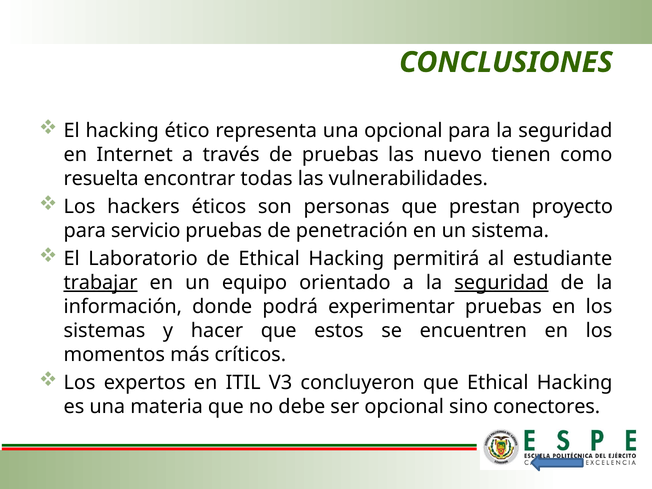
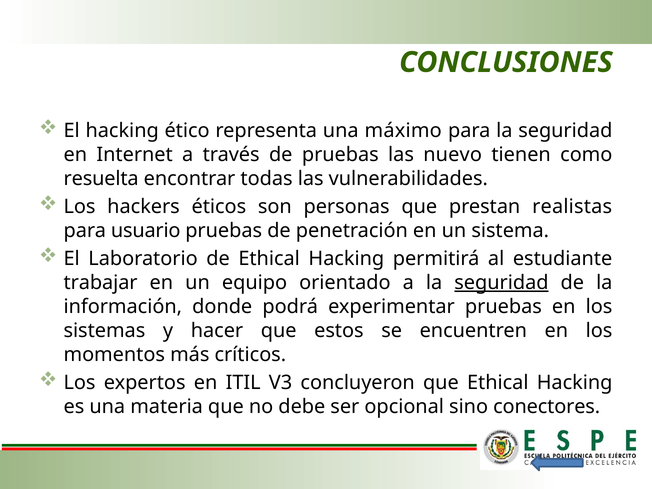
una opcional: opcional -> máximo (403, 131)
proyecto: proyecto -> realistas (572, 207)
servicio: servicio -> usuario (146, 231)
trabajar underline: present -> none (101, 283)
